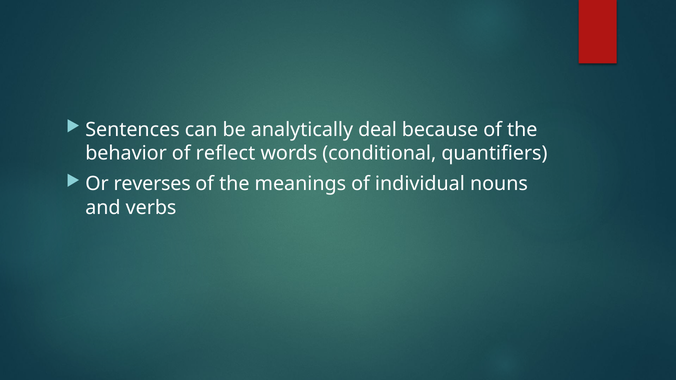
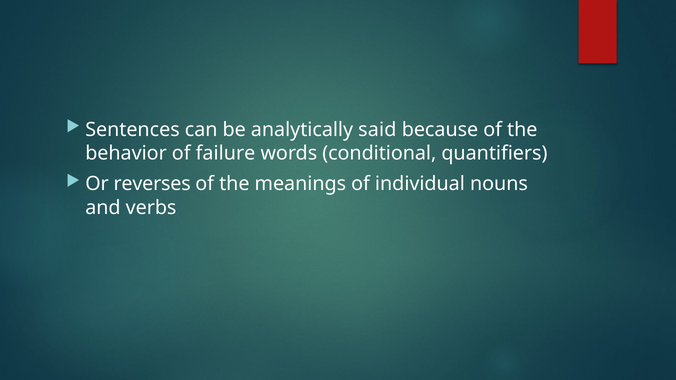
deal: deal -> said (377, 130)
reflect: reflect -> failure (226, 153)
